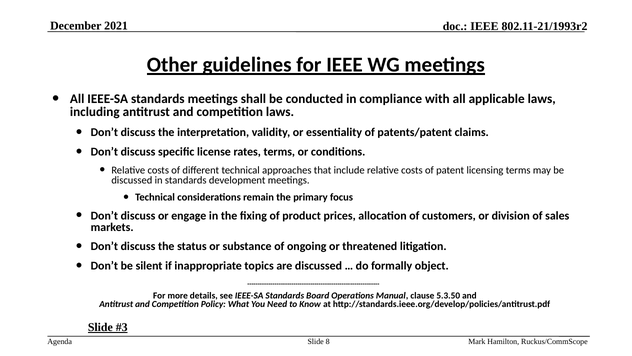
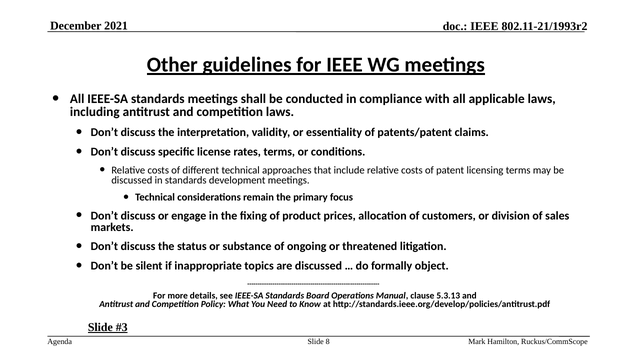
5.3.50: 5.3.50 -> 5.3.13 (448, 295)
